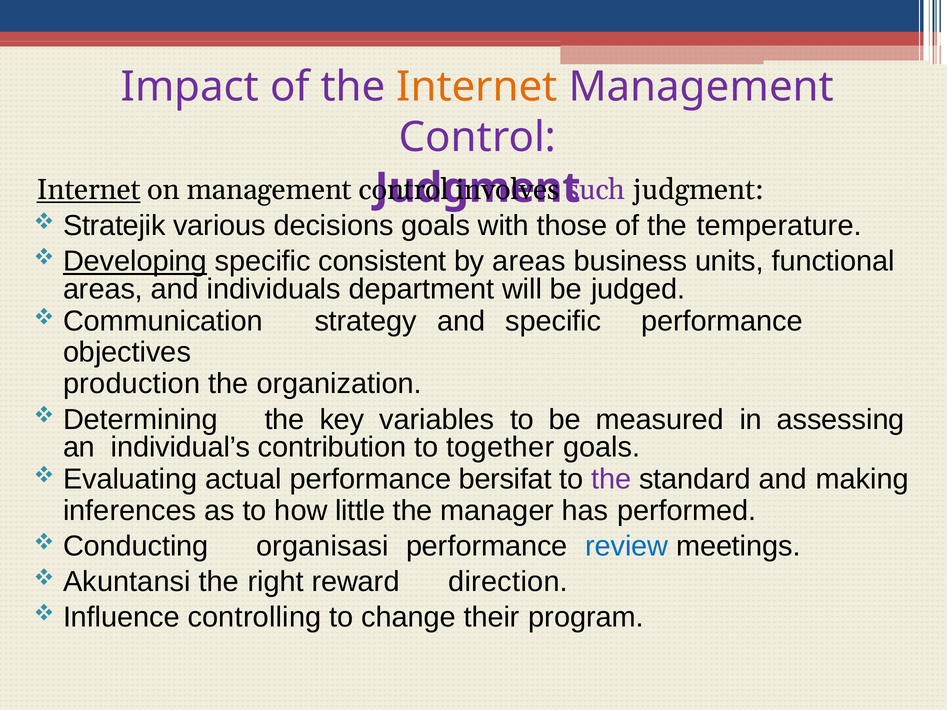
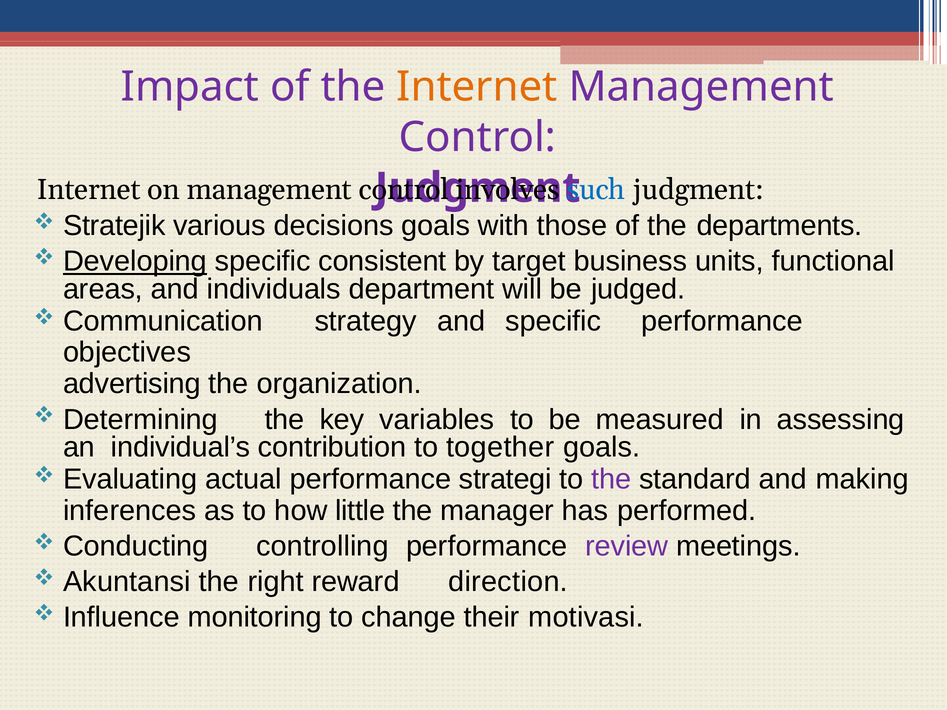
Internet underline: present -> none (89, 190)
such colour: purple -> blue (596, 190)
temperature: temperature -> departments (779, 226)
by areas: areas -> target (529, 262)
production: production -> advertising (132, 384)
bersifat: bersifat -> strategi (505, 479)
organisasi: organisasi -> controlling (323, 546)
review colour: blue -> purple (627, 546)
controlling: controlling -> monitoring (255, 618)
program: program -> motivasi (586, 618)
